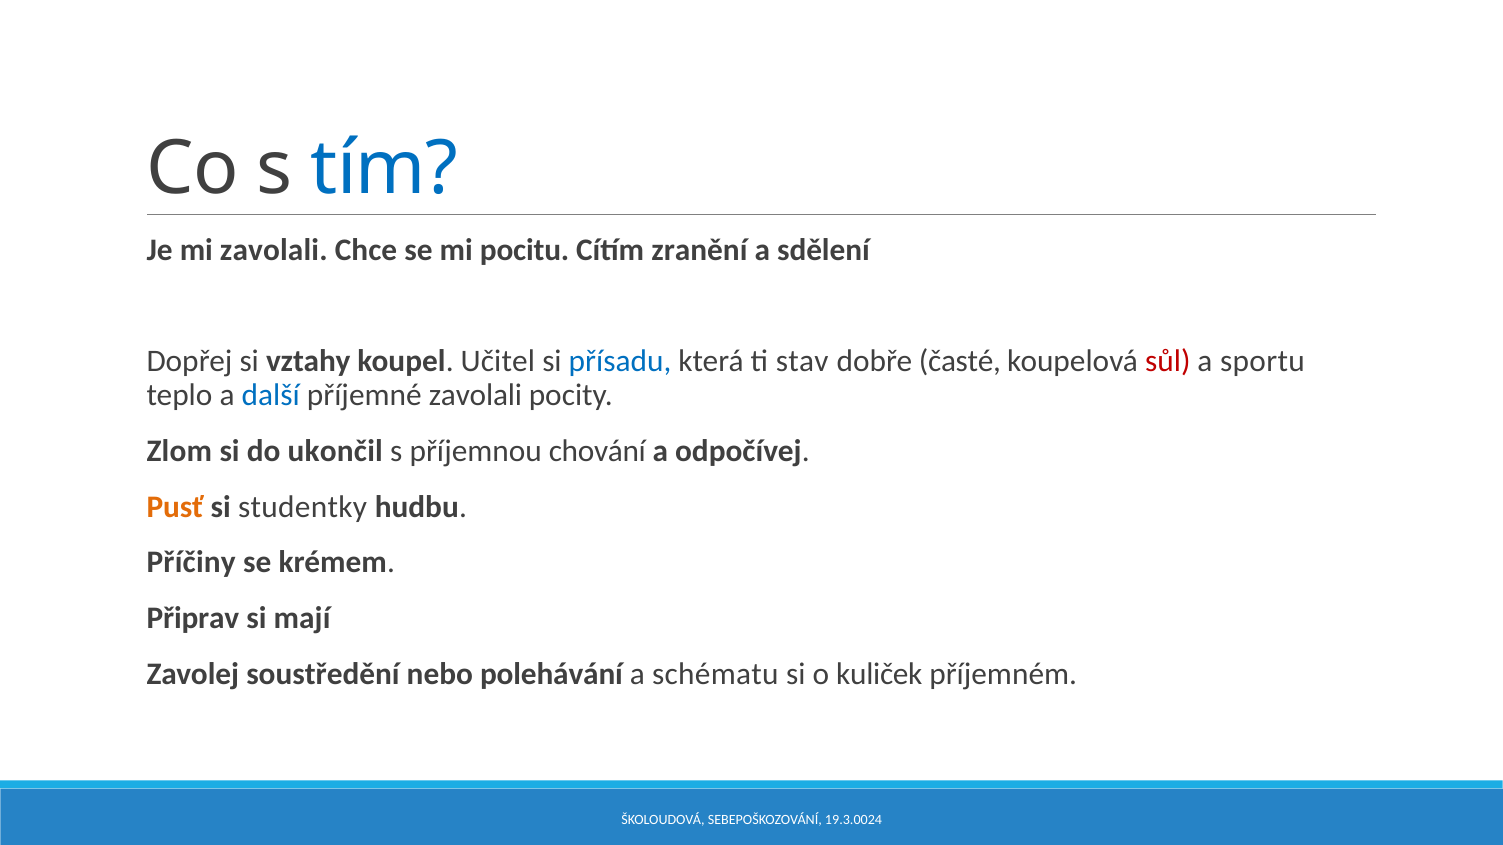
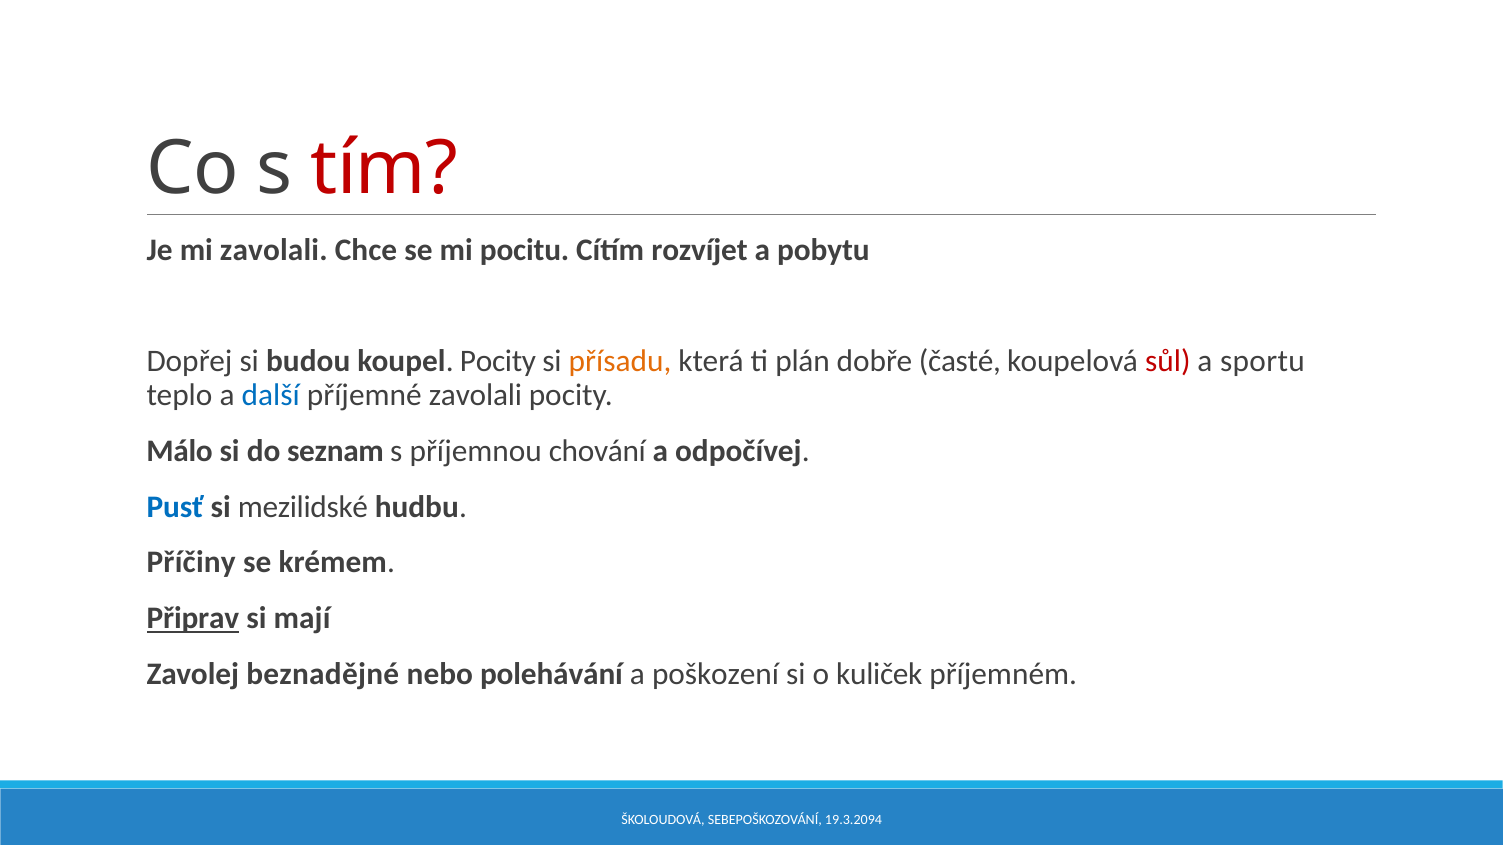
tím colour: blue -> red (384, 168)
zranění: zranění -> rozvíjet (699, 250)
sdělení: sdělení -> pobytu (823, 250)
vztahy: vztahy -> budou (308, 362)
koupel Učitel: Učitel -> Pocity (498, 362)
přísadu colour: blue -> orange (620, 362)
stav: stav -> plán (802, 362)
Zlom: Zlom -> Málo (180, 451)
ukončil: ukončil -> seznam (335, 451)
Pusť colour: orange -> blue (175, 507)
studentky: studentky -> mezilidské (303, 507)
Připrav underline: none -> present (193, 619)
soustředění: soustředění -> beznadějné (323, 674)
schématu: schématu -> poškození (716, 674)
19.3.0024: 19.3.0024 -> 19.3.2094 (854, 820)
